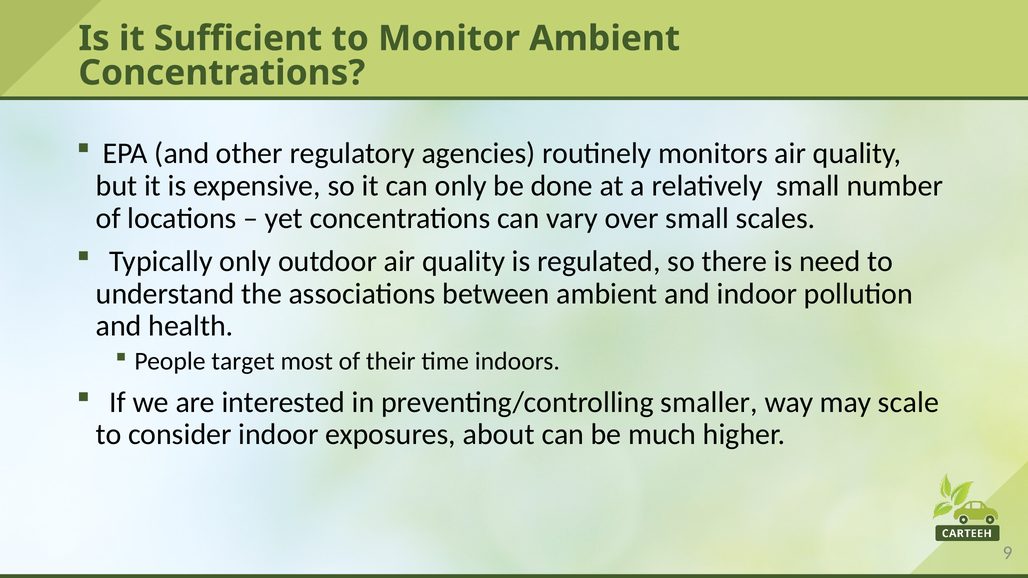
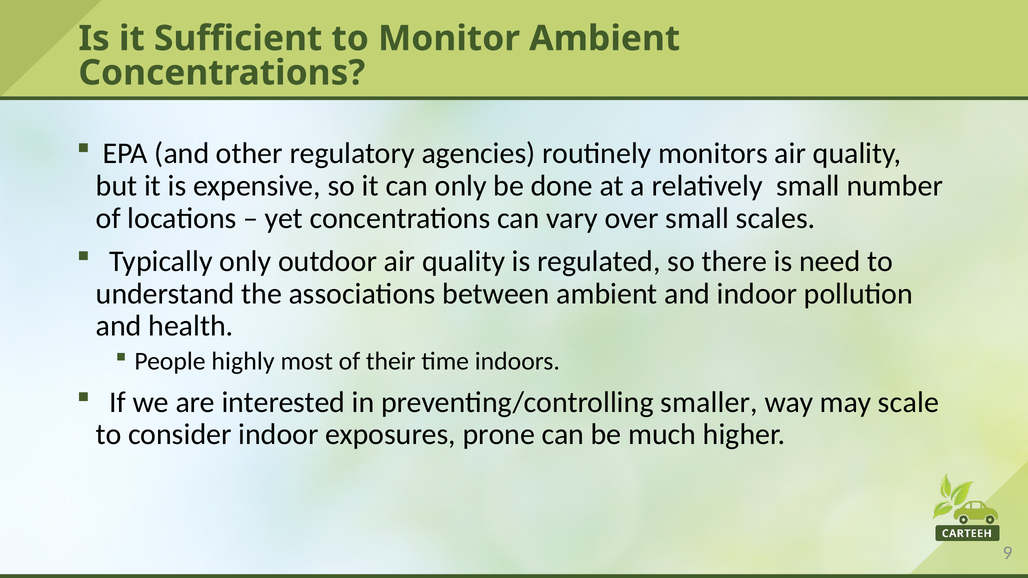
target: target -> highly (243, 362)
about: about -> prone (499, 435)
